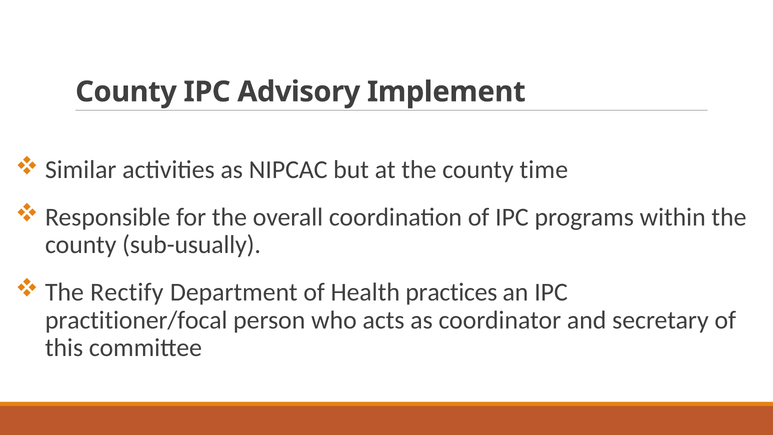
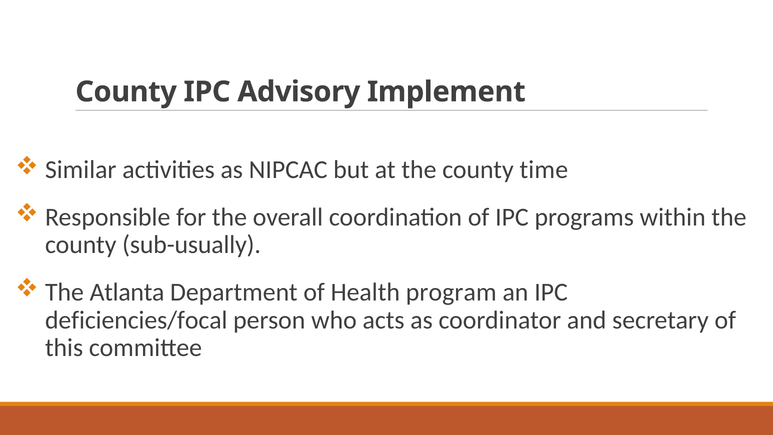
Rectify: Rectify -> Atlanta (127, 292)
practices: practices -> program (451, 292)
practitioner/focal: practitioner/focal -> deficiencies/focal (136, 320)
